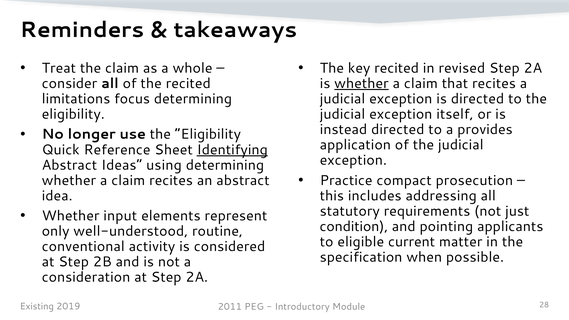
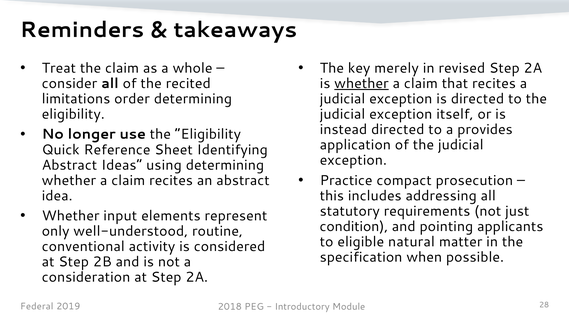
key recited: recited -> merely (397, 68)
focus: focus -> order (132, 99)
Identifying underline: present -> none (232, 150)
current: current -> natural (411, 242)
Existing: Existing -> Federal (37, 306)
2011: 2011 -> 2018 (230, 307)
